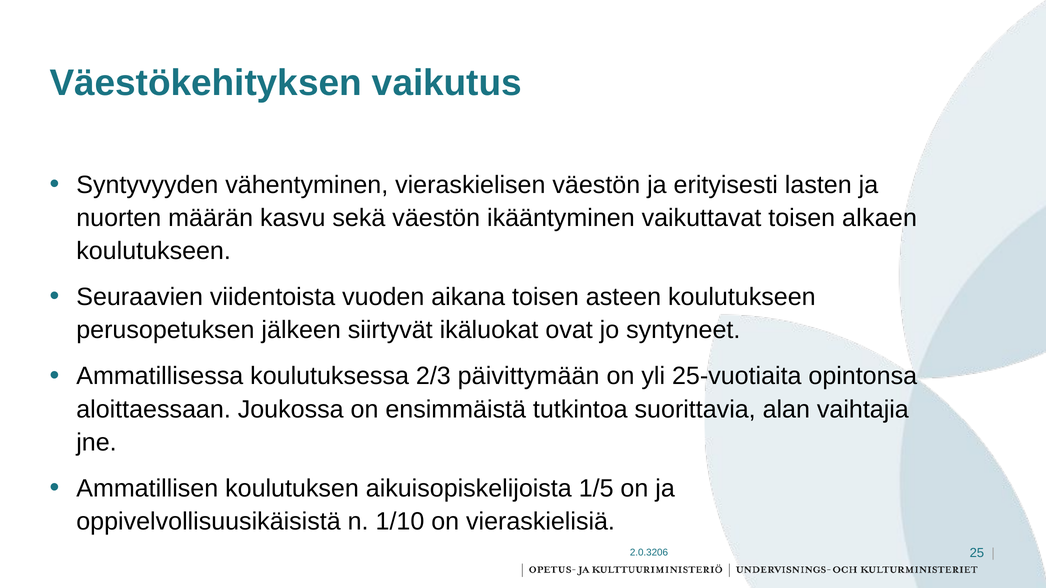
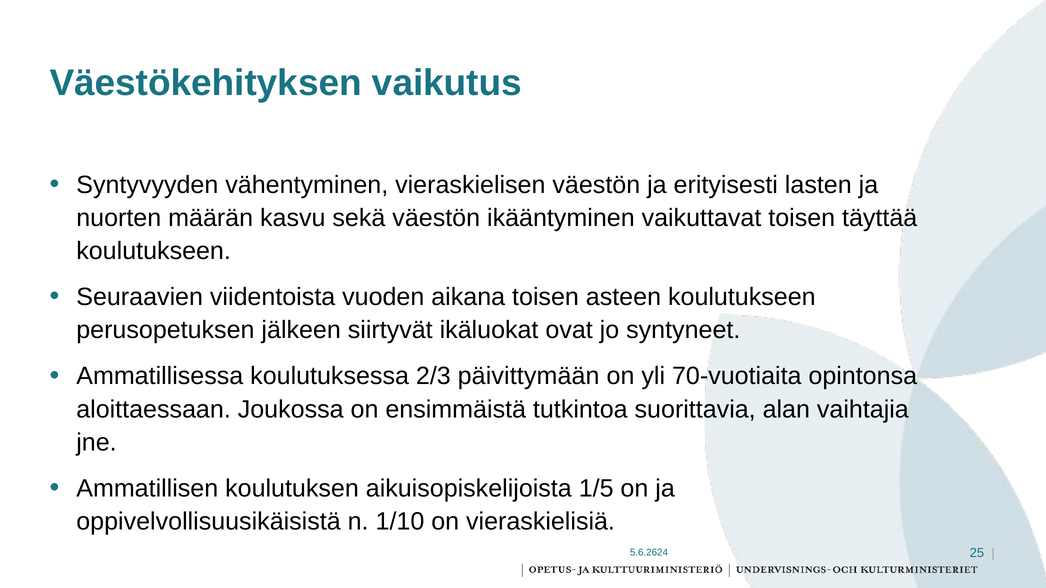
alkaen: alkaen -> täyttää (880, 218)
25-vuotiaita: 25-vuotiaita -> 70-vuotiaita (737, 376)
2.0.3206: 2.0.3206 -> 5.6.2624 (649, 553)
